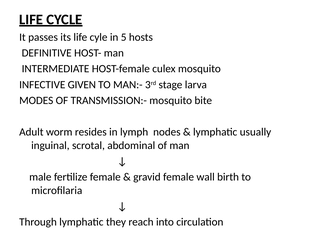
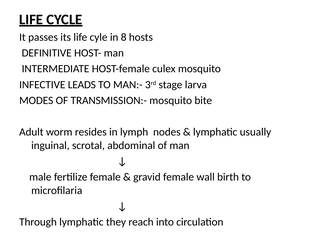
5: 5 -> 8 (124, 37)
GIVEN: GIVEN -> LEADS (82, 85)
